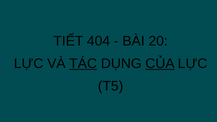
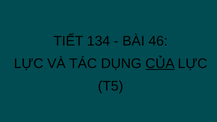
404: 404 -> 134 (99, 41)
20: 20 -> 46 (158, 41)
TÁC underline: present -> none (83, 64)
